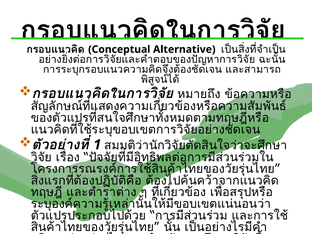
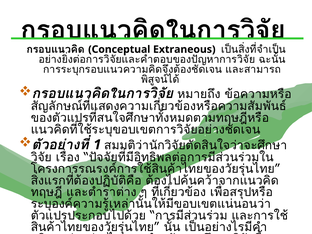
Alternative: Alternative -> Extraneous (184, 49)
